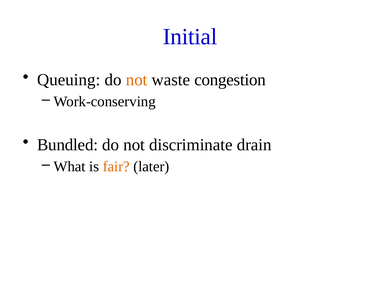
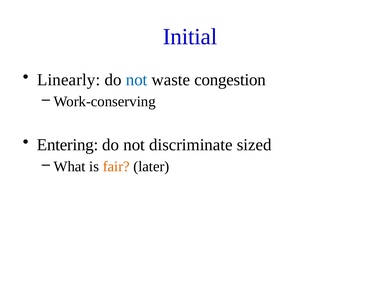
Queuing: Queuing -> Linearly (69, 80)
not colour: orange -> blue (137, 80)
Bundled: Bundled -> Entering (68, 145)
drain: drain -> sized (254, 145)
